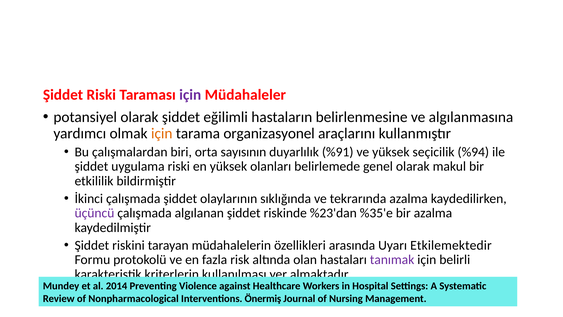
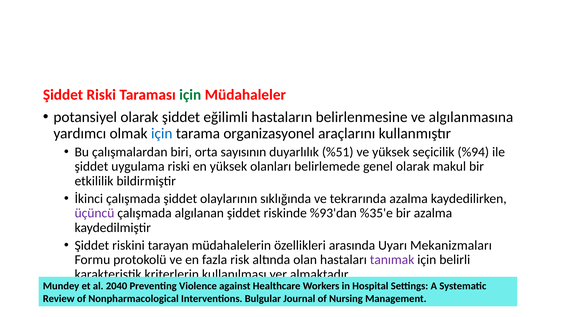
için colour: purple -> green (190, 95)
için colour: orange -> blue (162, 133)
%91: %91 -> %51 (338, 152)
%23'dan: %23'dan -> %93'dan (333, 213)
Etkilemektedir: Etkilemektedir -> Mekanizmaları (451, 245)
2014: 2014 -> 2040 (117, 286)
Önermiş: Önermiş -> Bulgular (263, 298)
